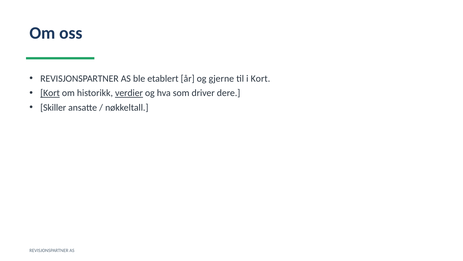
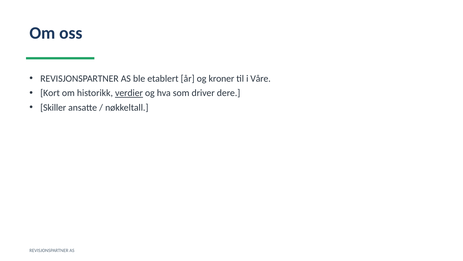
gjerne: gjerne -> kroner (221, 78)
i Kort: Kort -> Våre (261, 78)
Kort underline: present -> none (50, 93)
